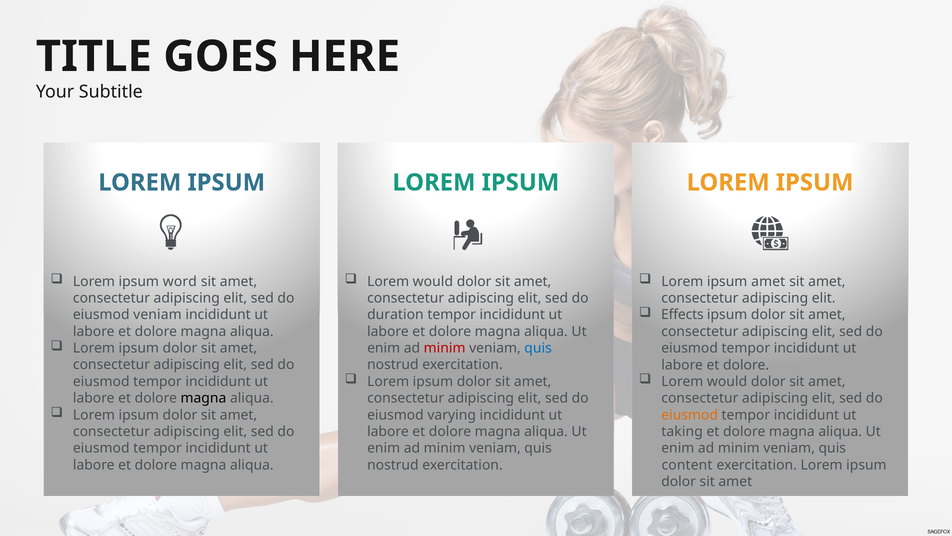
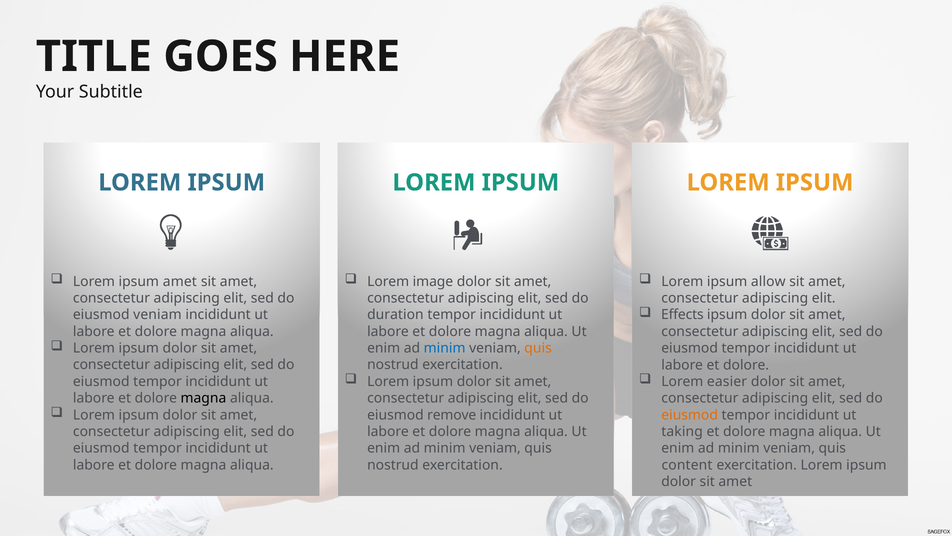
ipsum word: word -> amet (180, 281)
would: would -> image (433, 281)
ipsum amet: amet -> allow (768, 281)
minim colour: red -> blue (445, 348)
quis colour: blue -> orange (538, 348)
would: would -> easier (727, 381)
varying: varying -> remove (452, 415)
